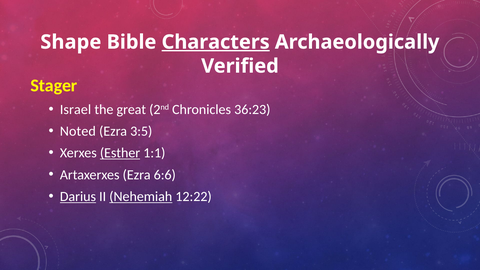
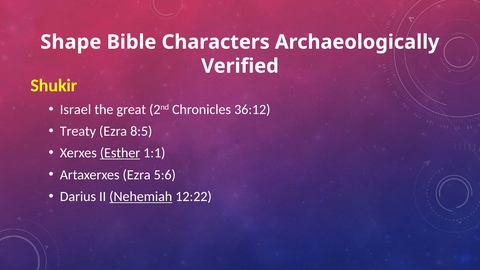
Characters underline: present -> none (216, 42)
Stager: Stager -> Shukir (54, 86)
36:23: 36:23 -> 36:12 (252, 109)
Noted: Noted -> Treaty (78, 131)
3:5: 3:5 -> 8:5 (141, 131)
6:6: 6:6 -> 5:6 (165, 175)
Darius underline: present -> none (78, 197)
